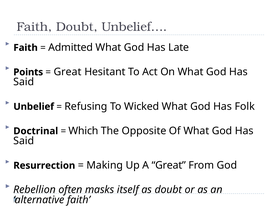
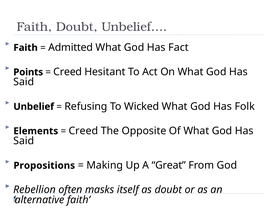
Late: Late -> Fact (179, 47)
Great: Great -> Creed (68, 72)
Doctrinal: Doctrinal -> Elements (36, 131)
Which: Which -> Creed (83, 130)
Resurrection: Resurrection -> Propositions (44, 165)
